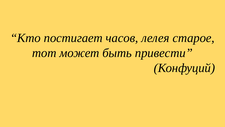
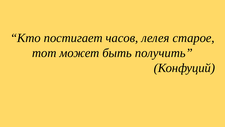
привести: привести -> получить (164, 53)
